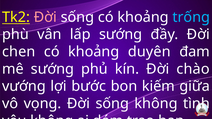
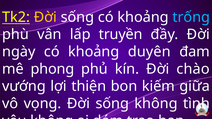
Đời colour: pink -> yellow (45, 17)
lấp sướng: sướng -> truyền (121, 34)
chen: chen -> ngày (19, 52)
mê sướng: sướng -> phong (52, 69)
bước: bước -> thiện (89, 86)
